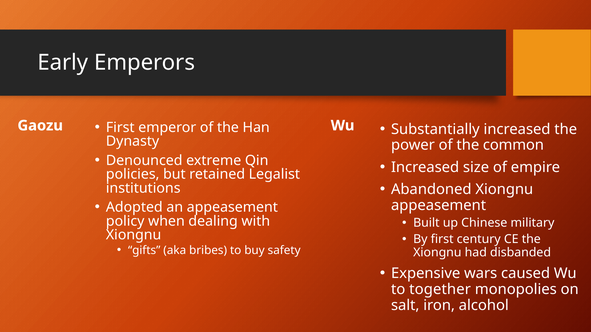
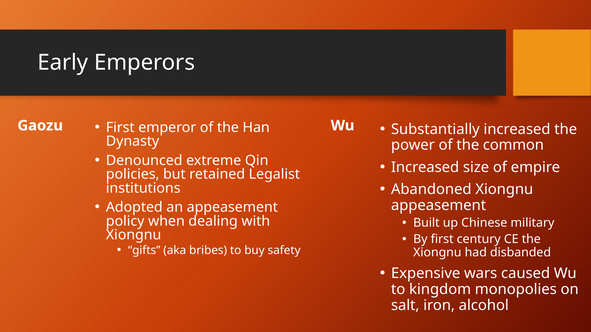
together: together -> kingdom (440, 290)
